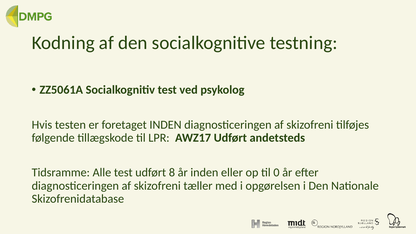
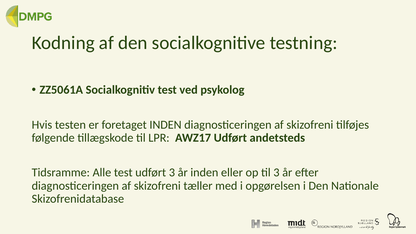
udført 8: 8 -> 3 (172, 173)
til 0: 0 -> 3 (276, 173)
